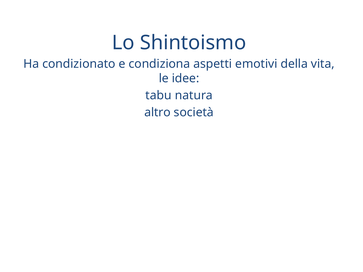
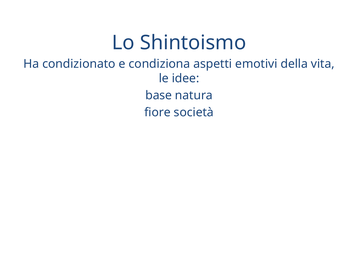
tabu: tabu -> base (159, 95)
altro: altro -> fiore (157, 112)
